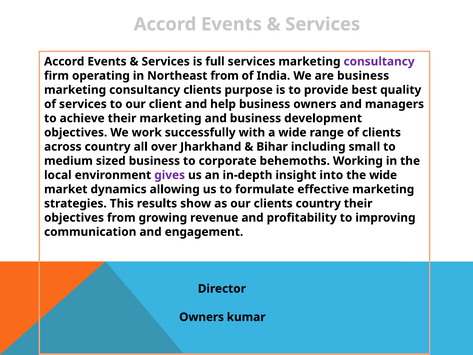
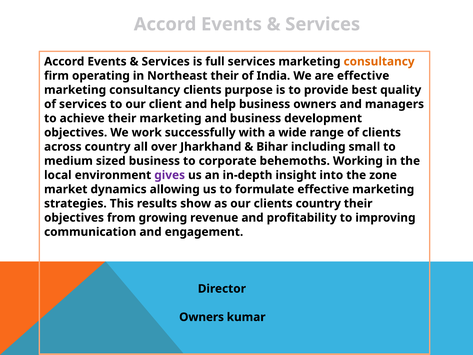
consultancy colour: purple -> orange (379, 61)
Northeast from: from -> their (225, 76)
are business: business -> effective (363, 76)
the wide: wide -> zone (383, 175)
